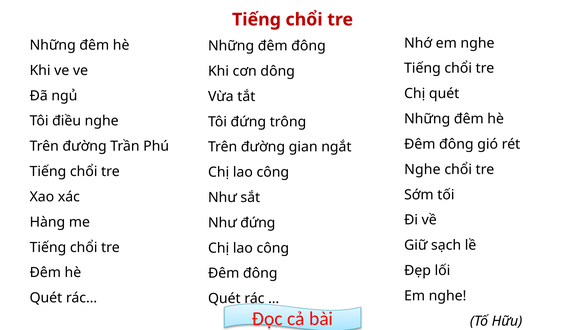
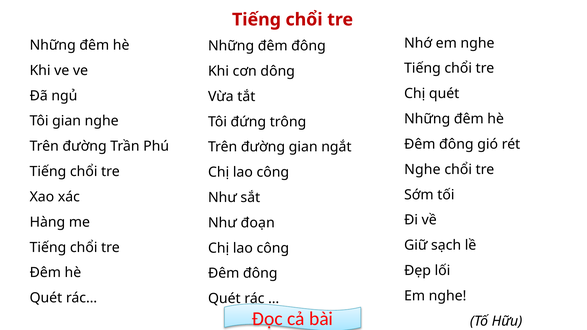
Tôi điều: điều -> gian (67, 121)
Như đứng: đứng -> đoạn (258, 223)
